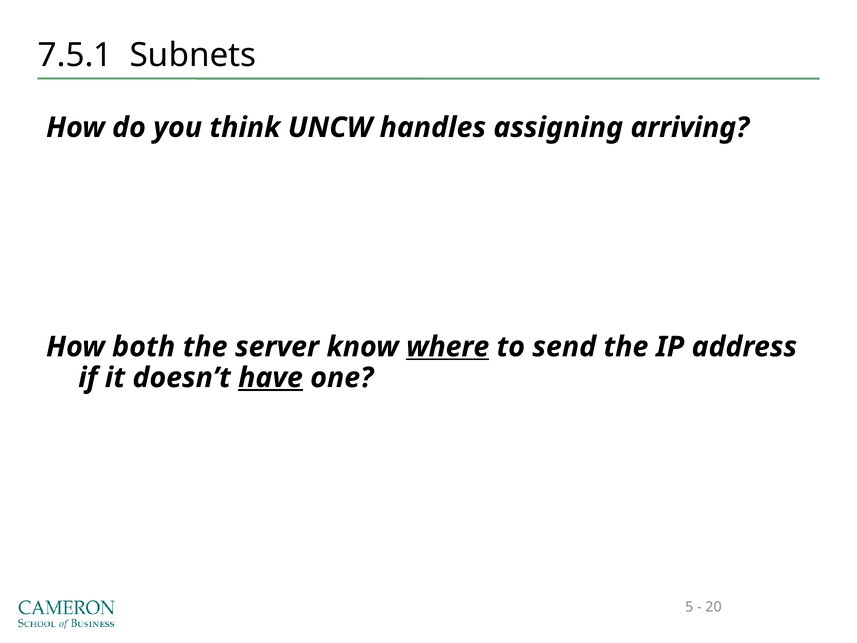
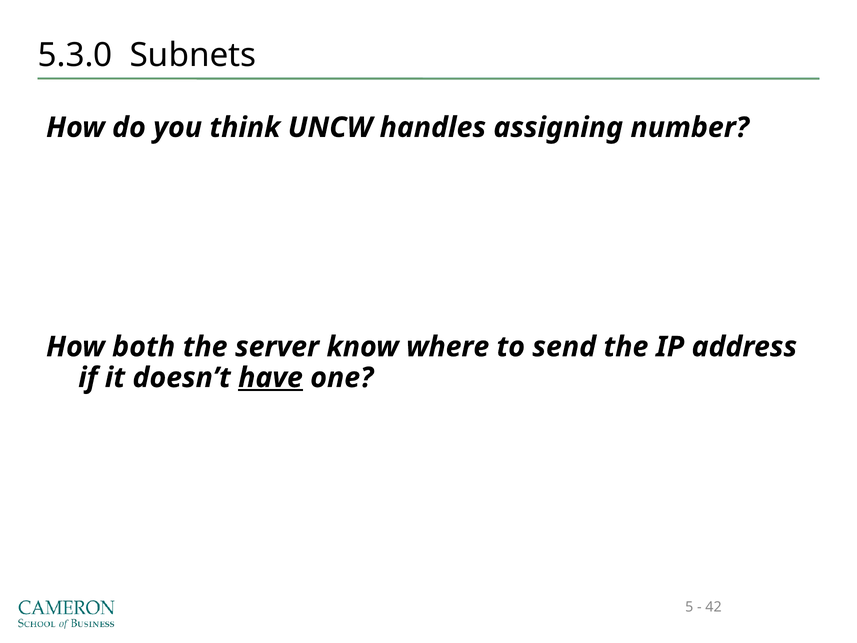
7.5.1: 7.5.1 -> 5.3.0 (75, 55)
arriving: arriving -> number (690, 127)
where underline: present -> none (448, 347)
20: 20 -> 42 (714, 607)
